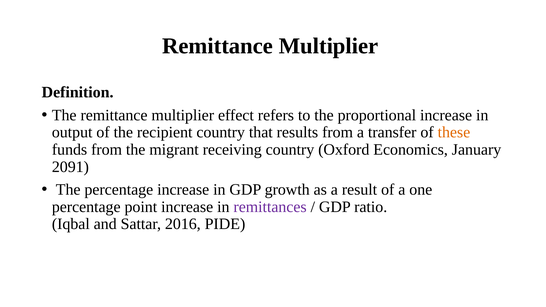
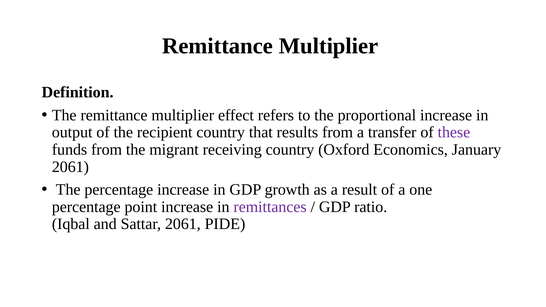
these colour: orange -> purple (454, 132)
2091: 2091 -> 2061 (70, 167)
Sattar 2016: 2016 -> 2061 (183, 224)
